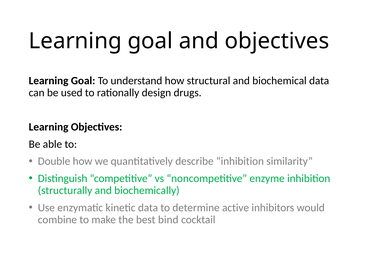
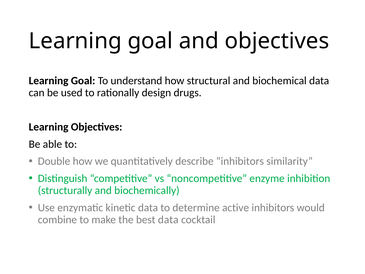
describe inhibition: inhibition -> inhibitors (240, 161)
best bind: bind -> data (168, 219)
